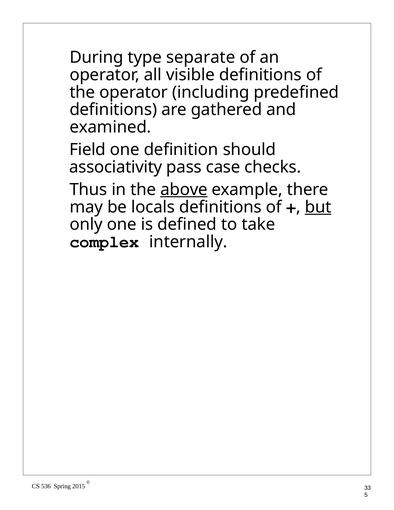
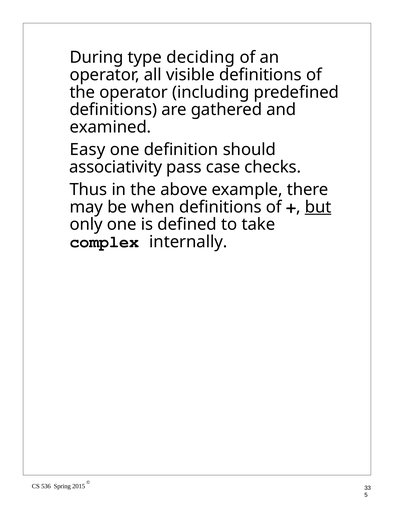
separate: separate -> deciding (201, 57)
Field: Field -> Easy (87, 150)
above underline: present -> none (184, 190)
locals: locals -> when (153, 207)
